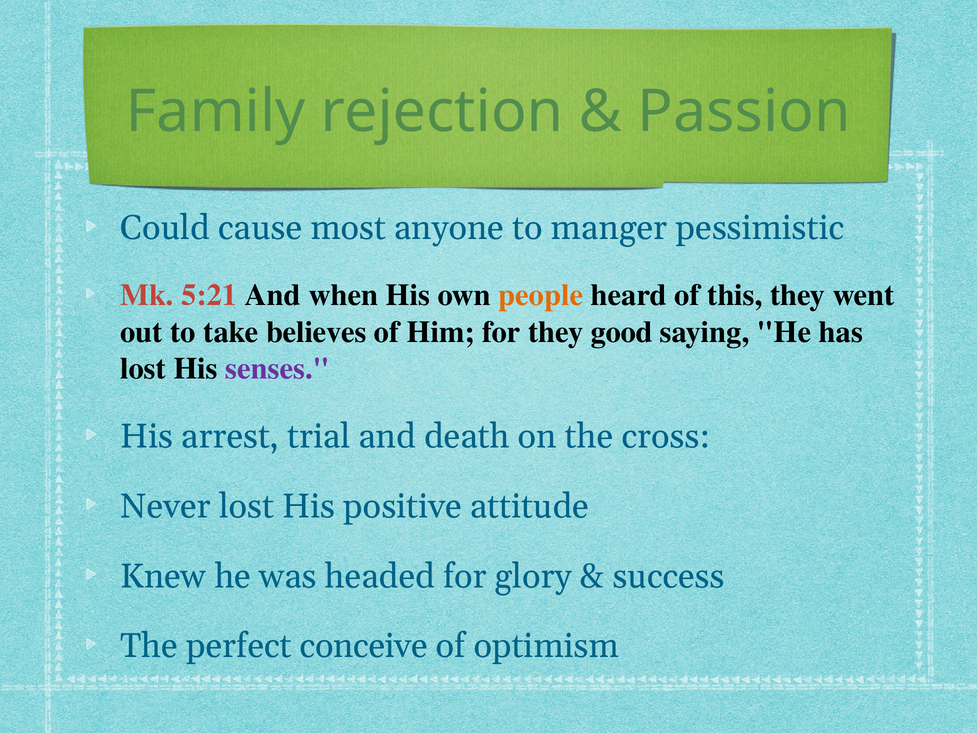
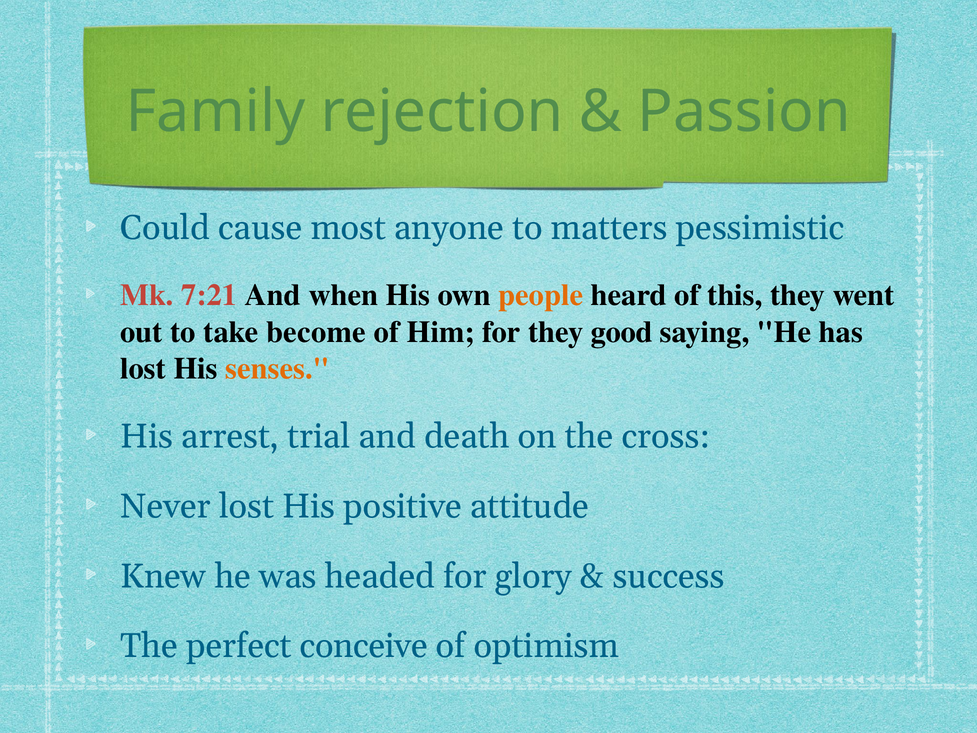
manger: manger -> matters (609, 228)
5:21: 5:21 -> 7:21 (209, 295)
believes: believes -> become (316, 332)
senses colour: purple -> orange (278, 369)
